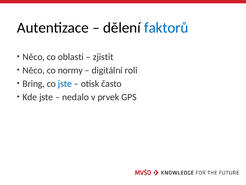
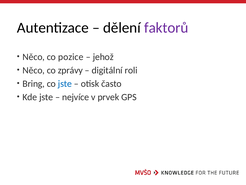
faktorů colour: blue -> purple (166, 28)
oblasti: oblasti -> pozice (71, 57)
zjistit: zjistit -> jehož (103, 57)
normy: normy -> zprávy (70, 70)
nedalo: nedalo -> nejvíce (76, 97)
